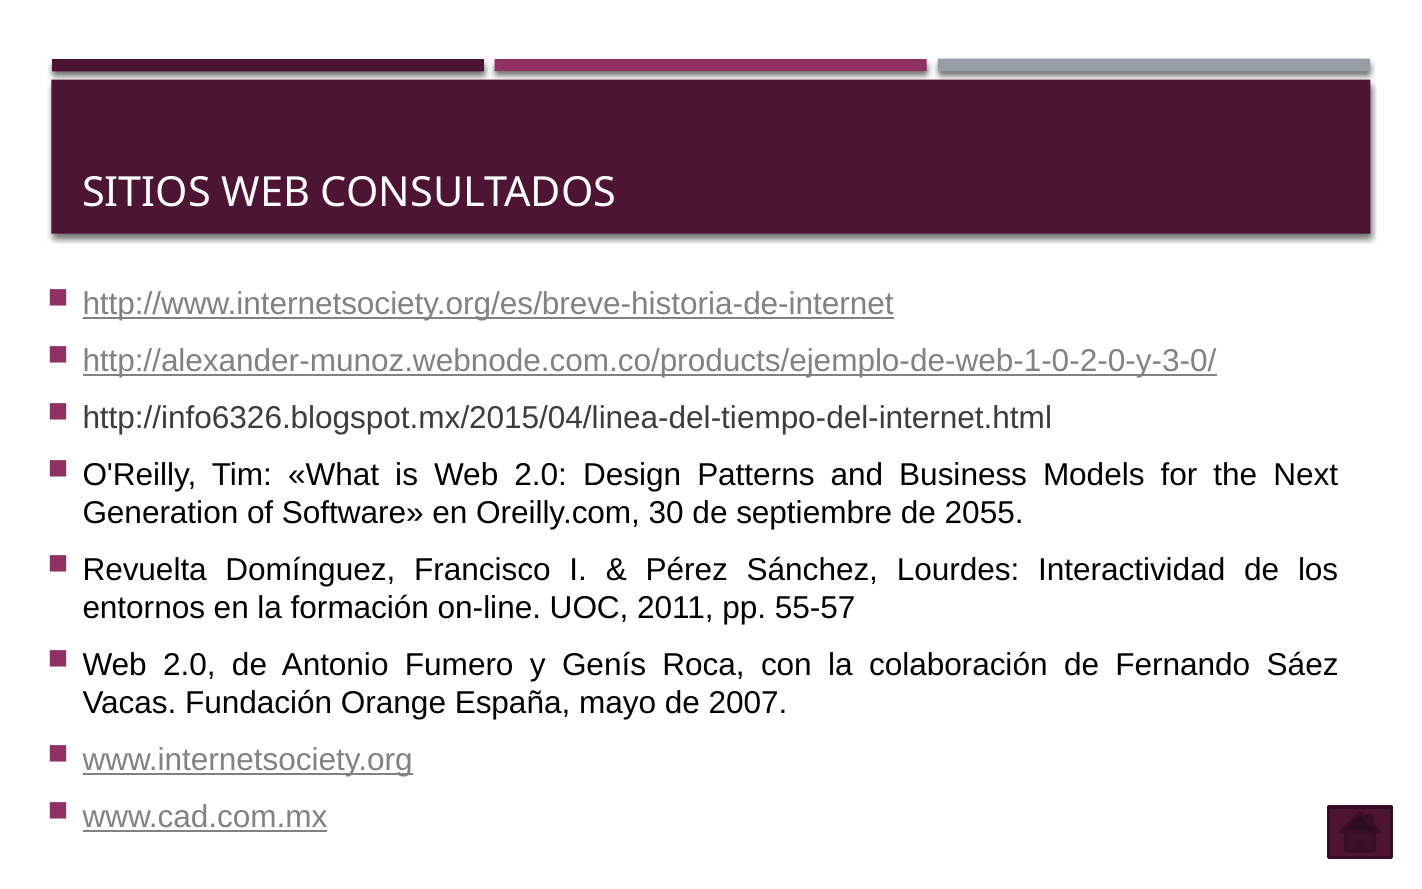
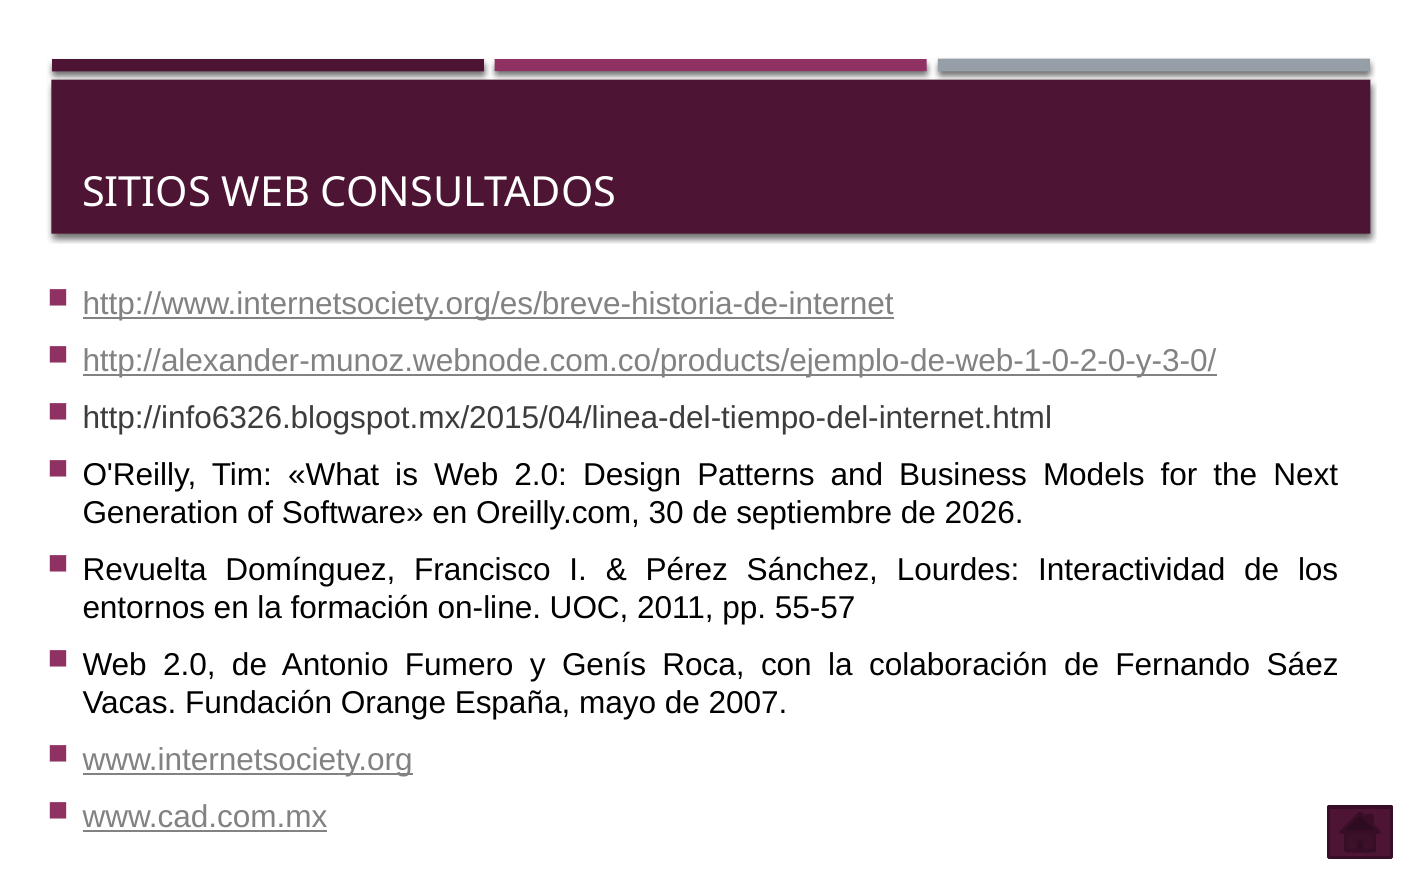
2055: 2055 -> 2026 (984, 513)
